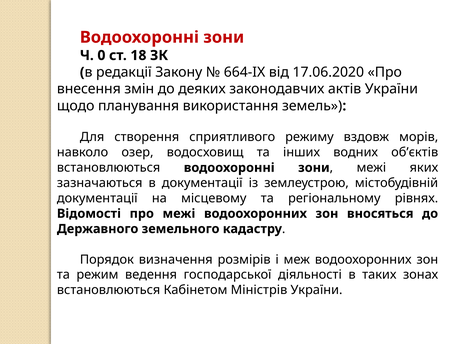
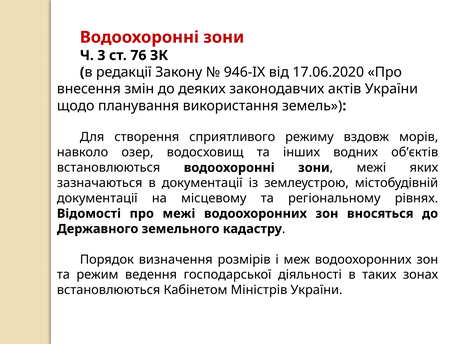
0: 0 -> 3 (101, 55)
18: 18 -> 76 (138, 55)
664-IX: 664-IX -> 946-IX (245, 72)
